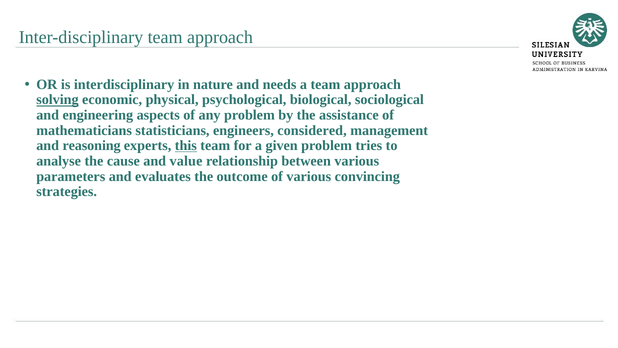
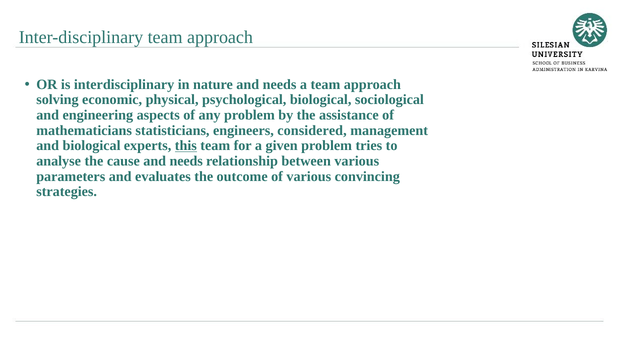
solving underline: present -> none (57, 100)
and reasoning: reasoning -> biological (92, 146)
cause and value: value -> needs (186, 161)
